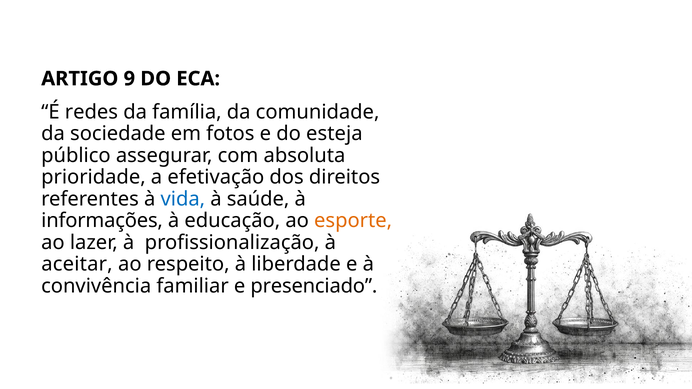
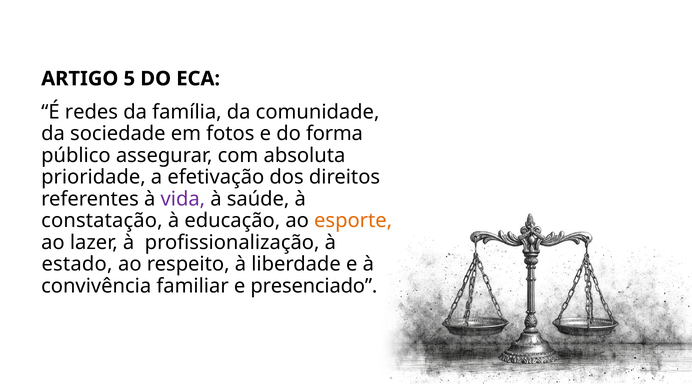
9: 9 -> 5 (129, 79)
esteja: esteja -> forma (334, 134)
vida colour: blue -> purple (183, 199)
informações: informações -> constatação (102, 221)
aceitar: aceitar -> estado (77, 264)
